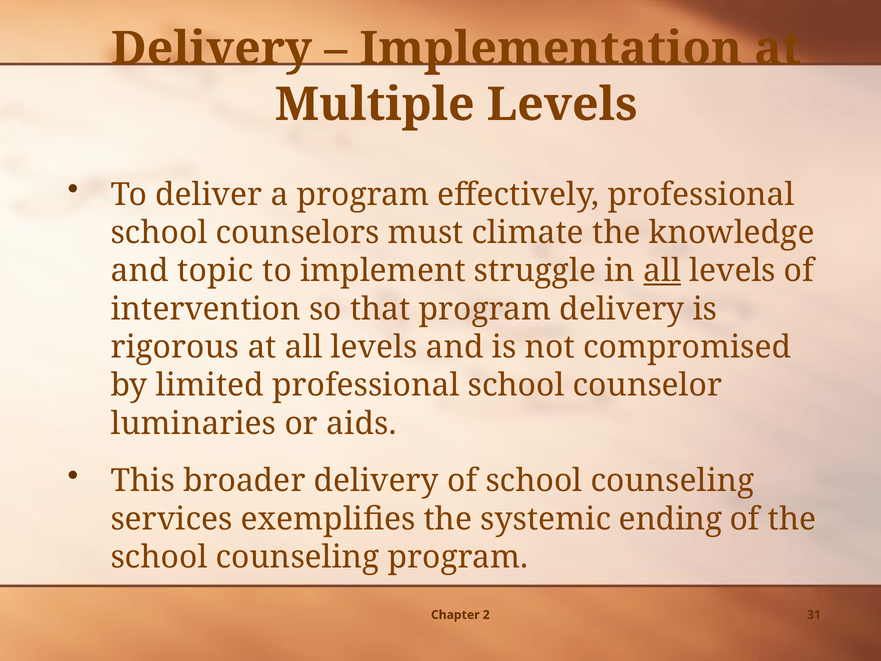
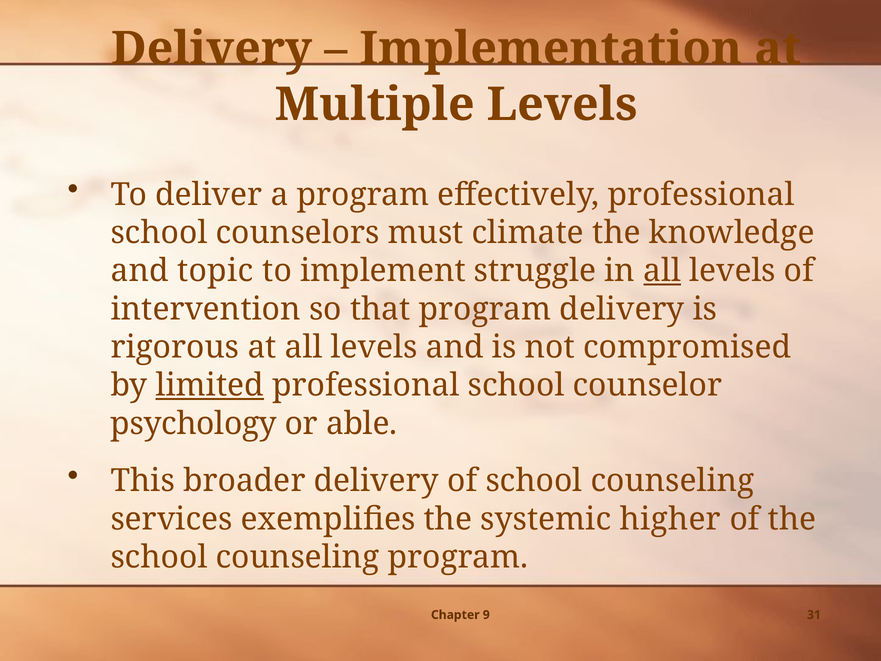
limited underline: none -> present (210, 385)
luminaries: luminaries -> psychology (194, 423)
aids: aids -> able (362, 423)
ending: ending -> higher (670, 519)
2: 2 -> 9 (486, 615)
